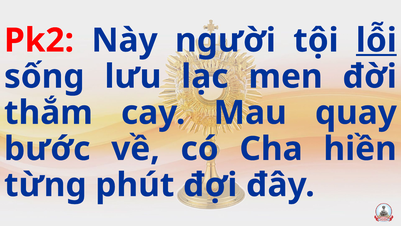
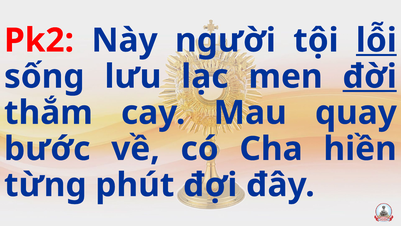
đời underline: none -> present (370, 76)
